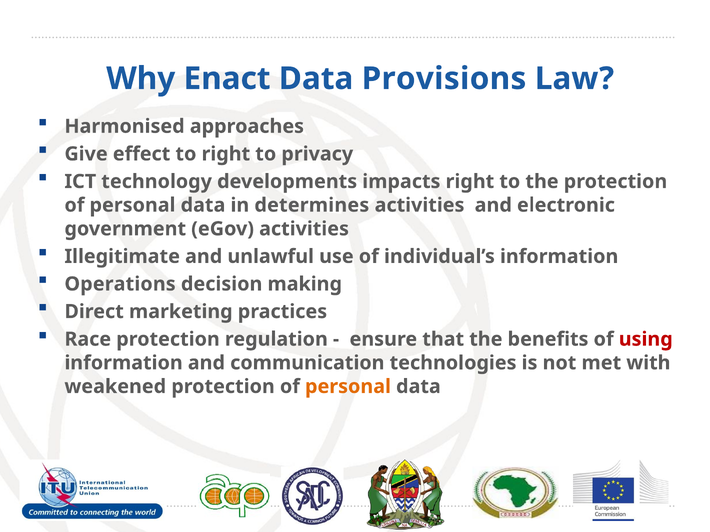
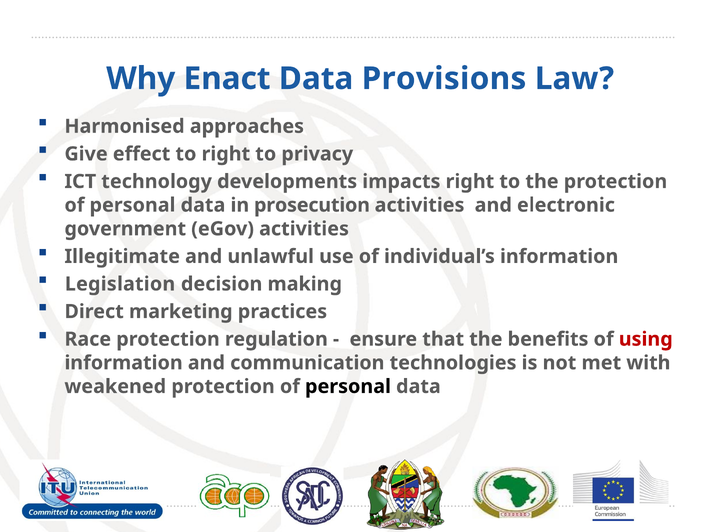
determines: determines -> prosecution (312, 205)
Operations: Operations -> Legislation (120, 284)
personal colour: orange -> black (348, 387)
